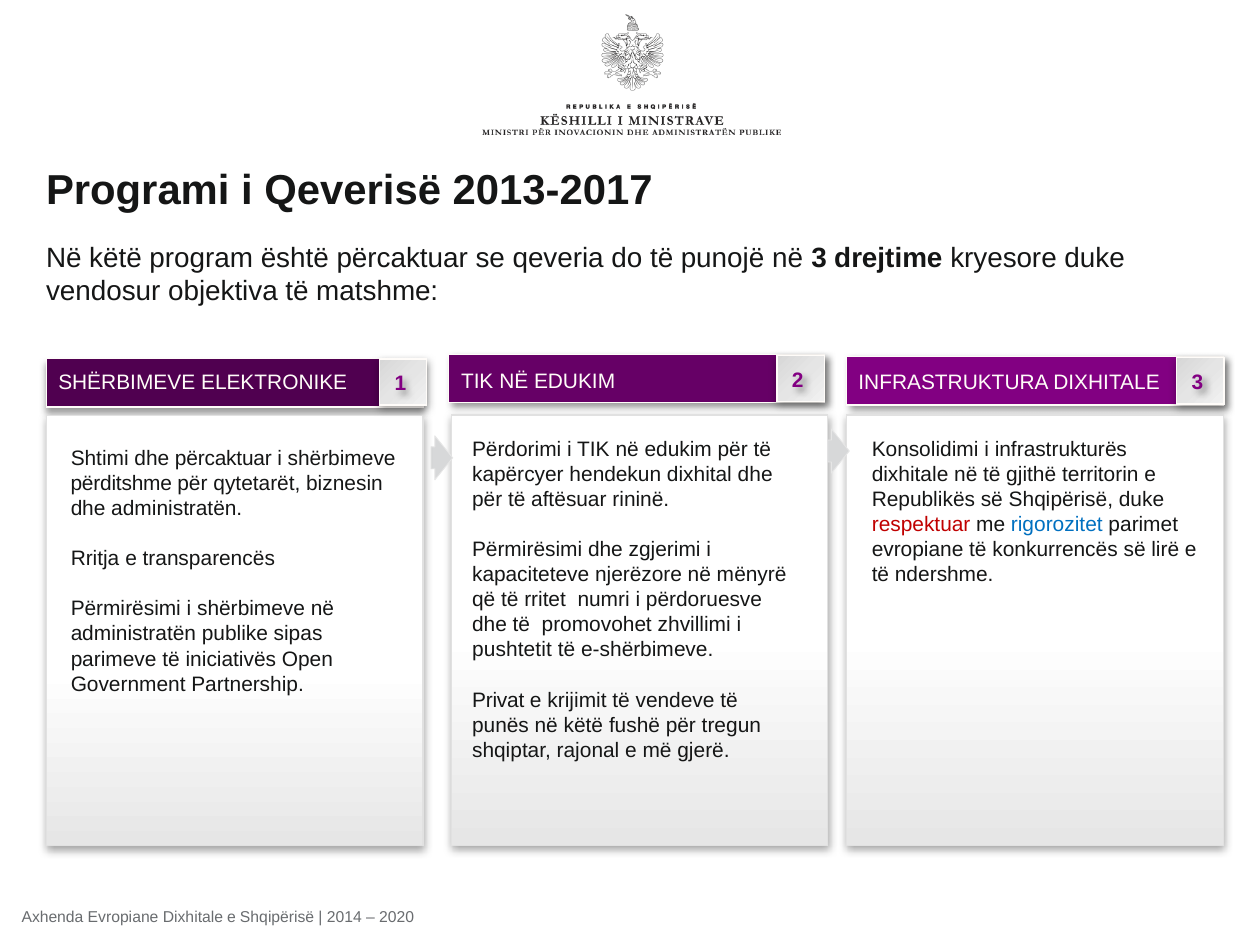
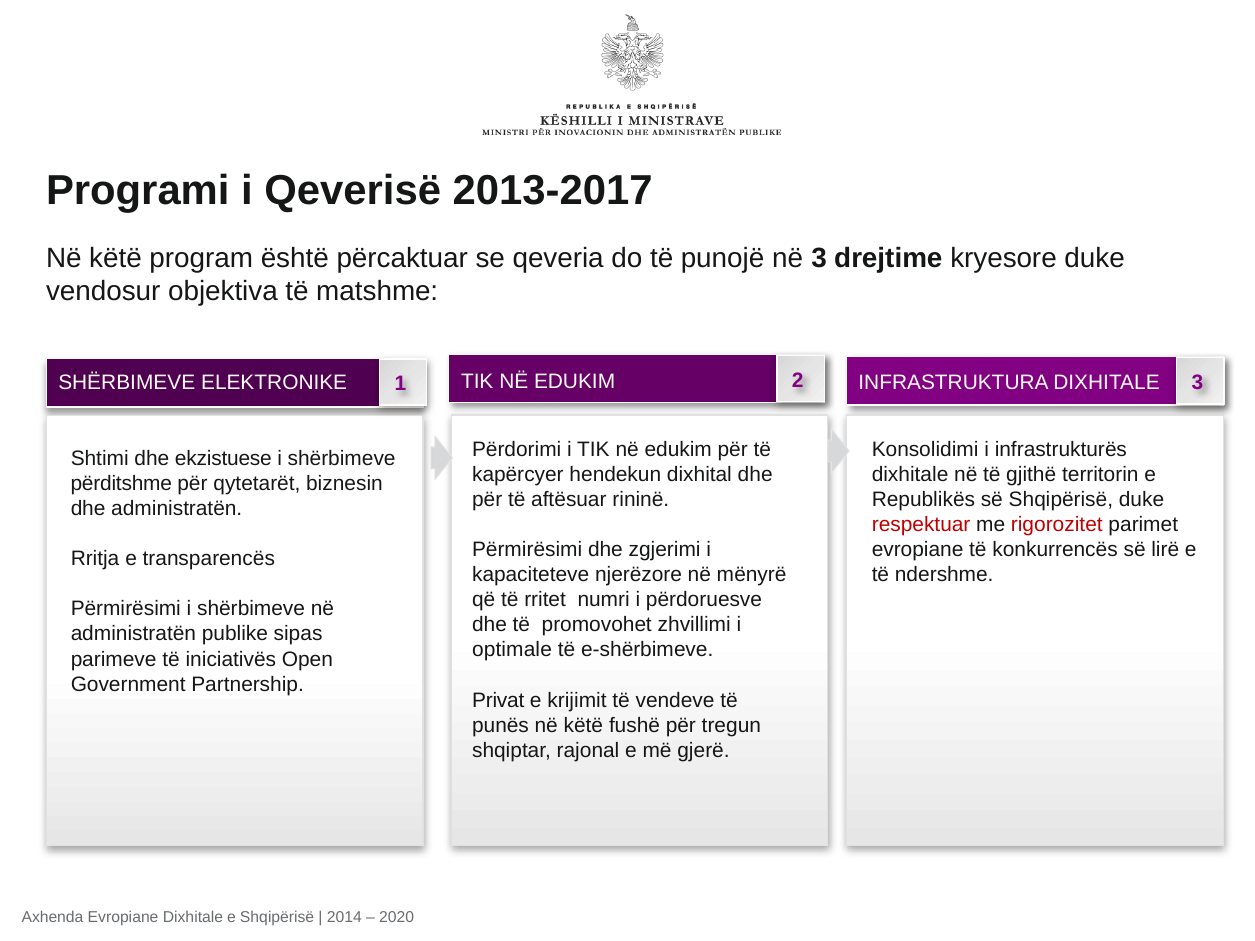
dhe përcaktuar: përcaktuar -> ekzistuese (223, 459)
rigorozitet colour: blue -> red (1057, 525)
pushtetit: pushtetit -> optimale (512, 650)
